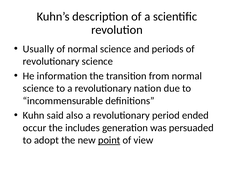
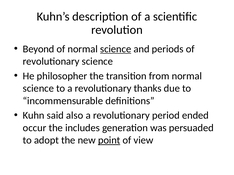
Usually: Usually -> Beyond (39, 49)
science underline: none -> present (116, 49)
information: information -> philosopher (62, 76)
nation: nation -> thanks (148, 89)
